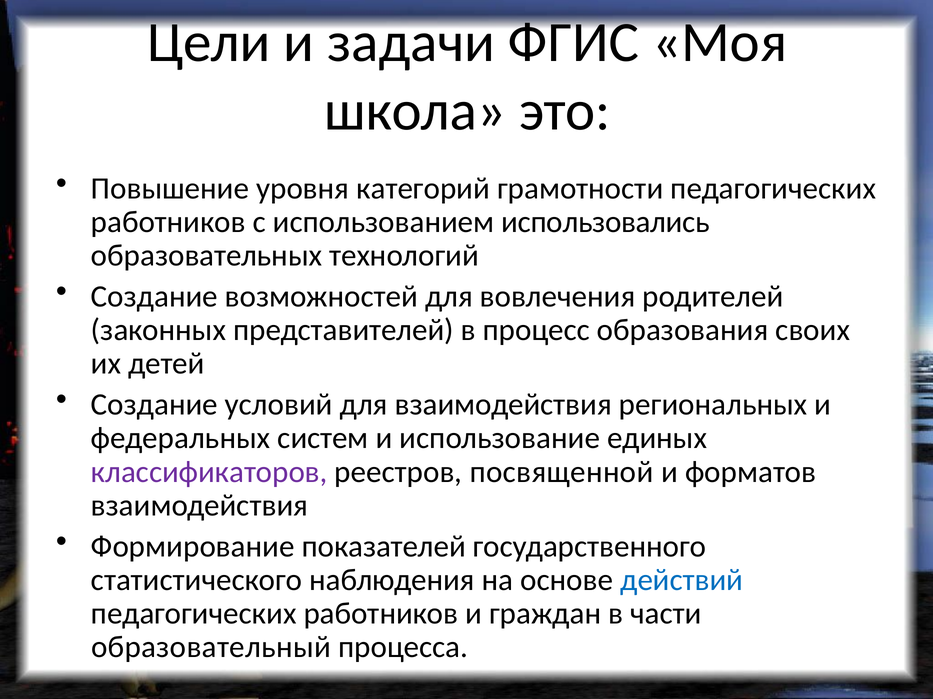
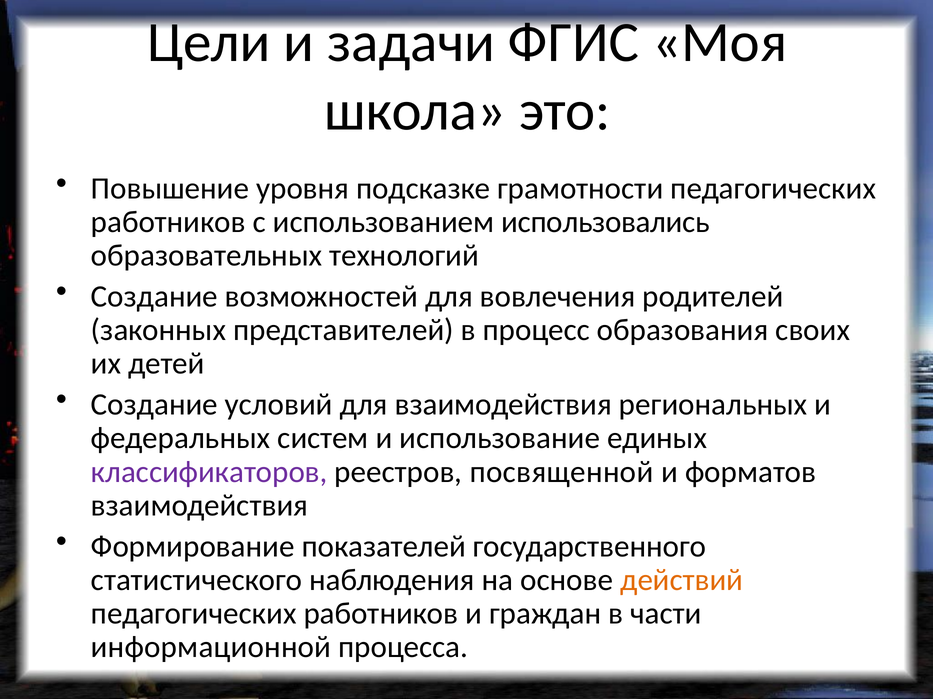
категорий: категорий -> подсказке (423, 189)
действий colour: blue -> orange (682, 580)
образовательный: образовательный -> информационной (211, 648)
